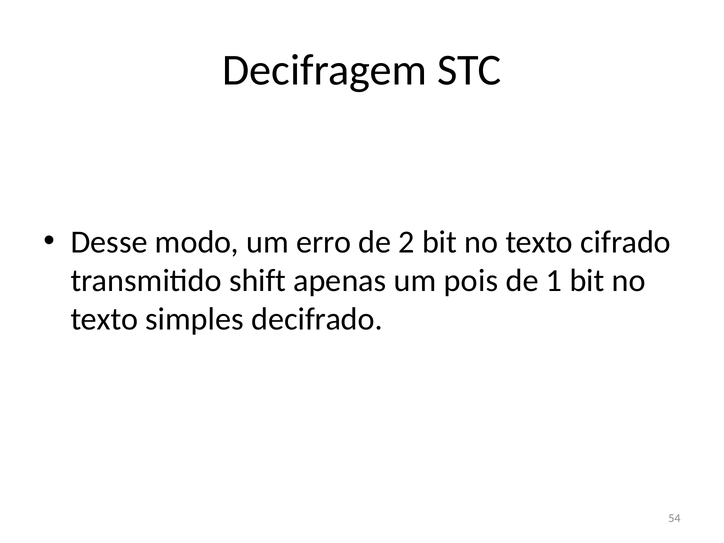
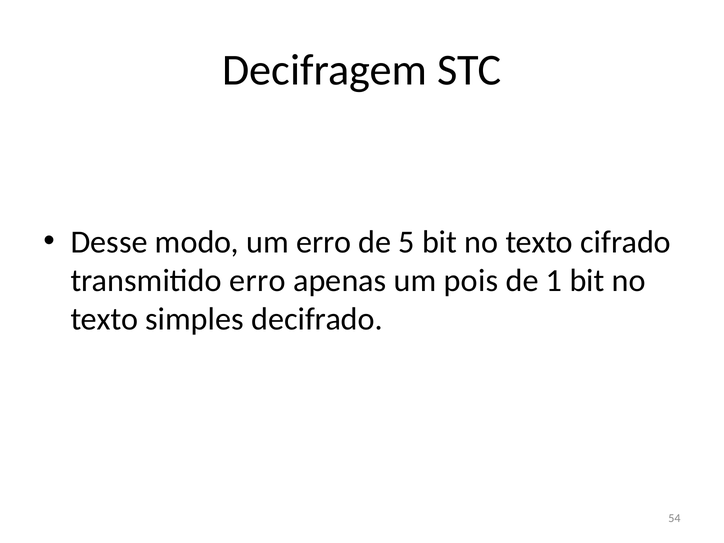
2: 2 -> 5 (407, 242)
transmitido shift: shift -> erro (257, 281)
